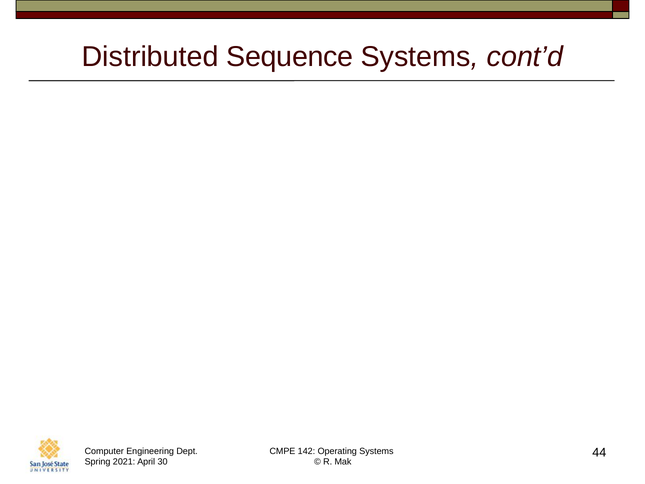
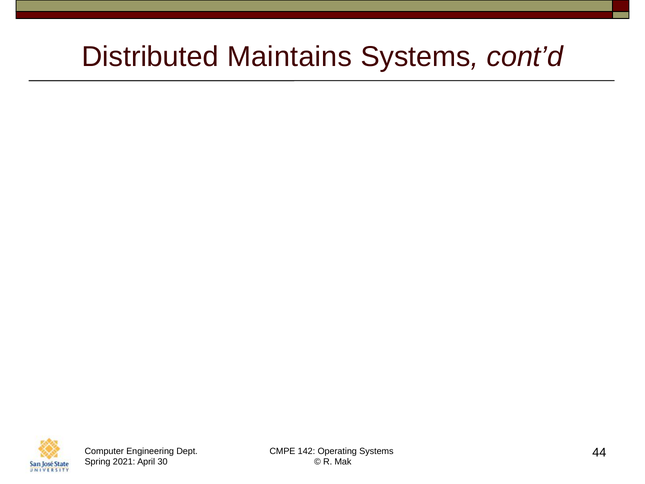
Sequence: Sequence -> Maintains (289, 57)
